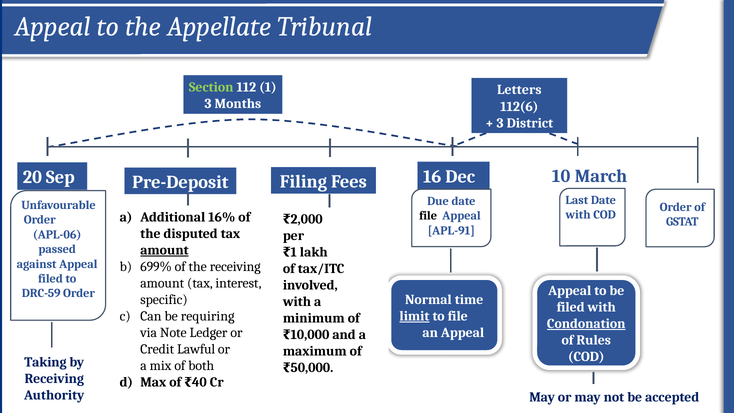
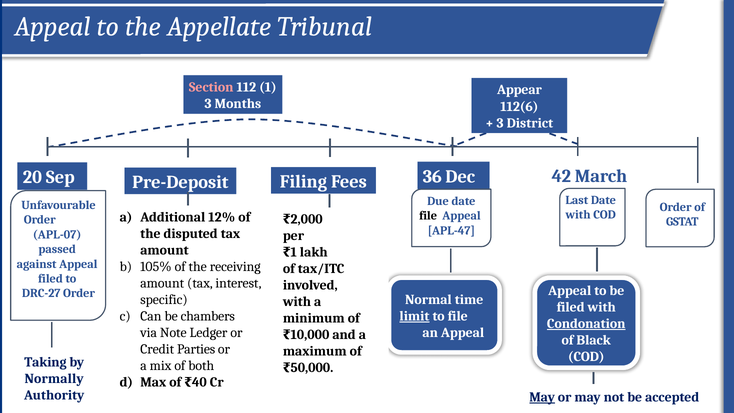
Section colour: light green -> pink (211, 87)
Letters: Letters -> Appear (519, 90)
16: 16 -> 36 (432, 177)
10: 10 -> 42 (561, 176)
16%: 16% -> 12% (222, 217)
APL-91: APL-91 -> APL-47 (451, 231)
APL-06: APL-06 -> APL-07 (57, 235)
amount underline: present -> none (164, 250)
699%: 699% -> 105% (156, 267)
DRC-59: DRC-59 -> DRC-27 (41, 293)
requiring: requiring -> chambers (208, 316)
Rules: Rules -> Black (594, 340)
Lawful: Lawful -> Parties (196, 349)
Receiving: Receiving -> Normally (54, 379)
May underline: none -> present (542, 397)
